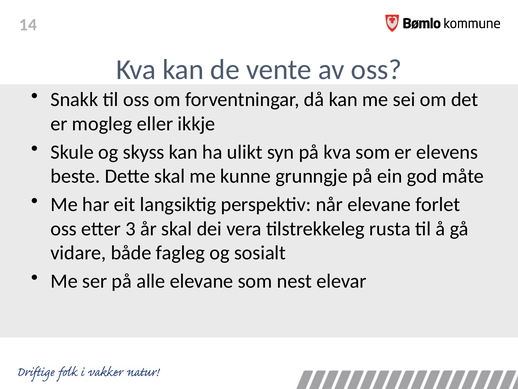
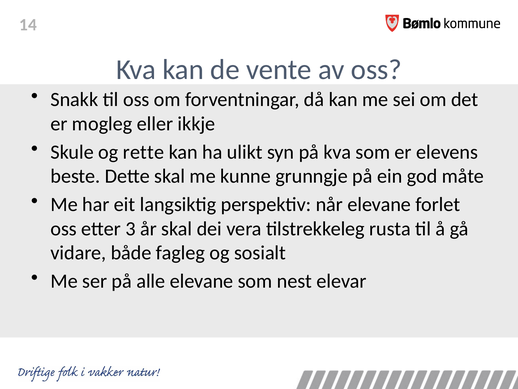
skyss: skyss -> rette (143, 152)
